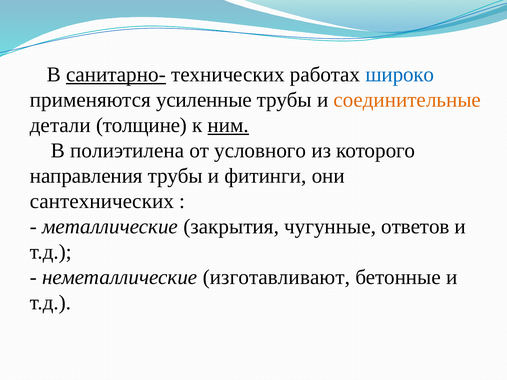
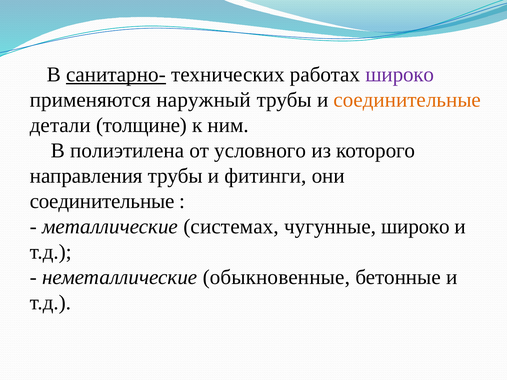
широко colour: blue -> purple (400, 75)
усиленные: усиленные -> наружный (204, 100)
ним underline: present -> none (228, 125)
сантехнических: сантехнических -> соединительные (102, 201)
закрытия: закрытия -> системах (231, 227)
чугунные ответов: ответов -> широко (415, 227)
изготавливают: изготавливают -> обыкновенные (276, 277)
